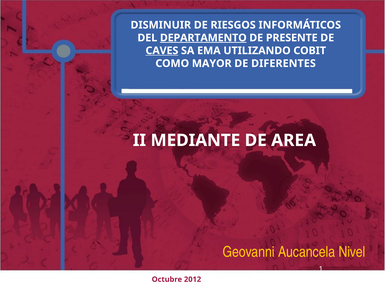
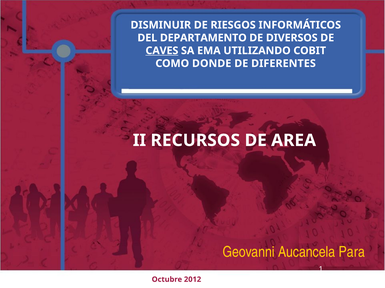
DEPARTAMENTO underline: present -> none (203, 38)
PRESENTE: PRESENTE -> DIVERSOS (292, 38)
MAYOR: MAYOR -> DONDE (212, 64)
MEDIANTE: MEDIANTE -> RECURSOS (195, 141)
Nivel: Nivel -> Para (352, 253)
